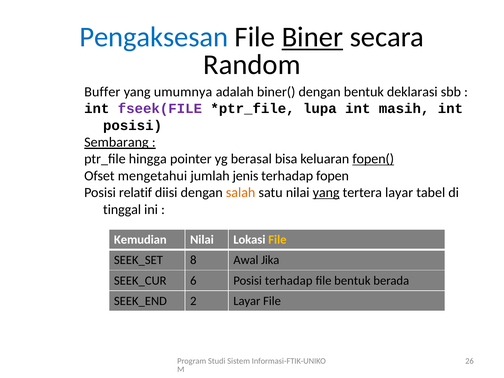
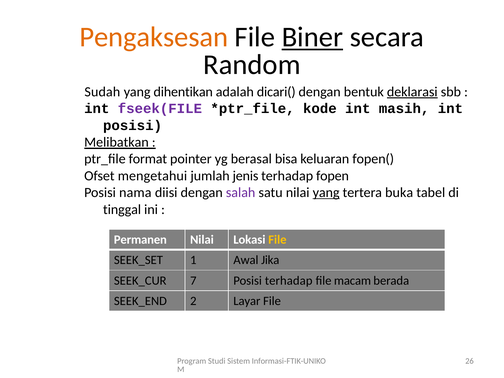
Pengaksesan colour: blue -> orange (154, 37)
Buffer: Buffer -> Sudah (102, 92)
umumnya: umumnya -> dihentikan (183, 92)
biner(: biner( -> dicari( (276, 92)
deklarasi underline: none -> present (412, 92)
lupa: lupa -> kode (320, 109)
Sembarang: Sembarang -> Melibatkan (116, 142)
hingga: hingga -> format (148, 159)
fopen( underline: present -> none (373, 159)
relatif: relatif -> nama (135, 193)
salah colour: orange -> purple (241, 193)
tertera layar: layar -> buka (399, 193)
Kemudian: Kemudian -> Permanen (140, 240)
8: 8 -> 1 (193, 260)
6: 6 -> 7 (193, 281)
file bentuk: bentuk -> macam (352, 281)
